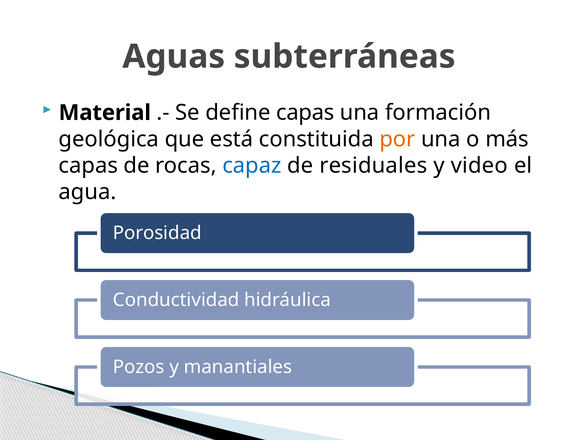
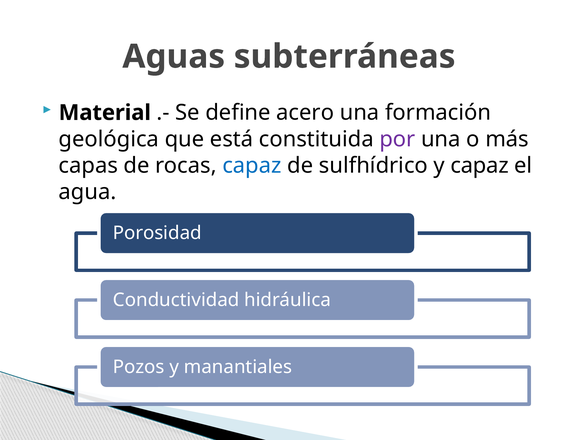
define capas: capas -> acero (305, 113)
por colour: orange -> purple (397, 139)
residuales: residuales -> sulfhídrico (373, 166)
y video: video -> capaz (480, 166)
